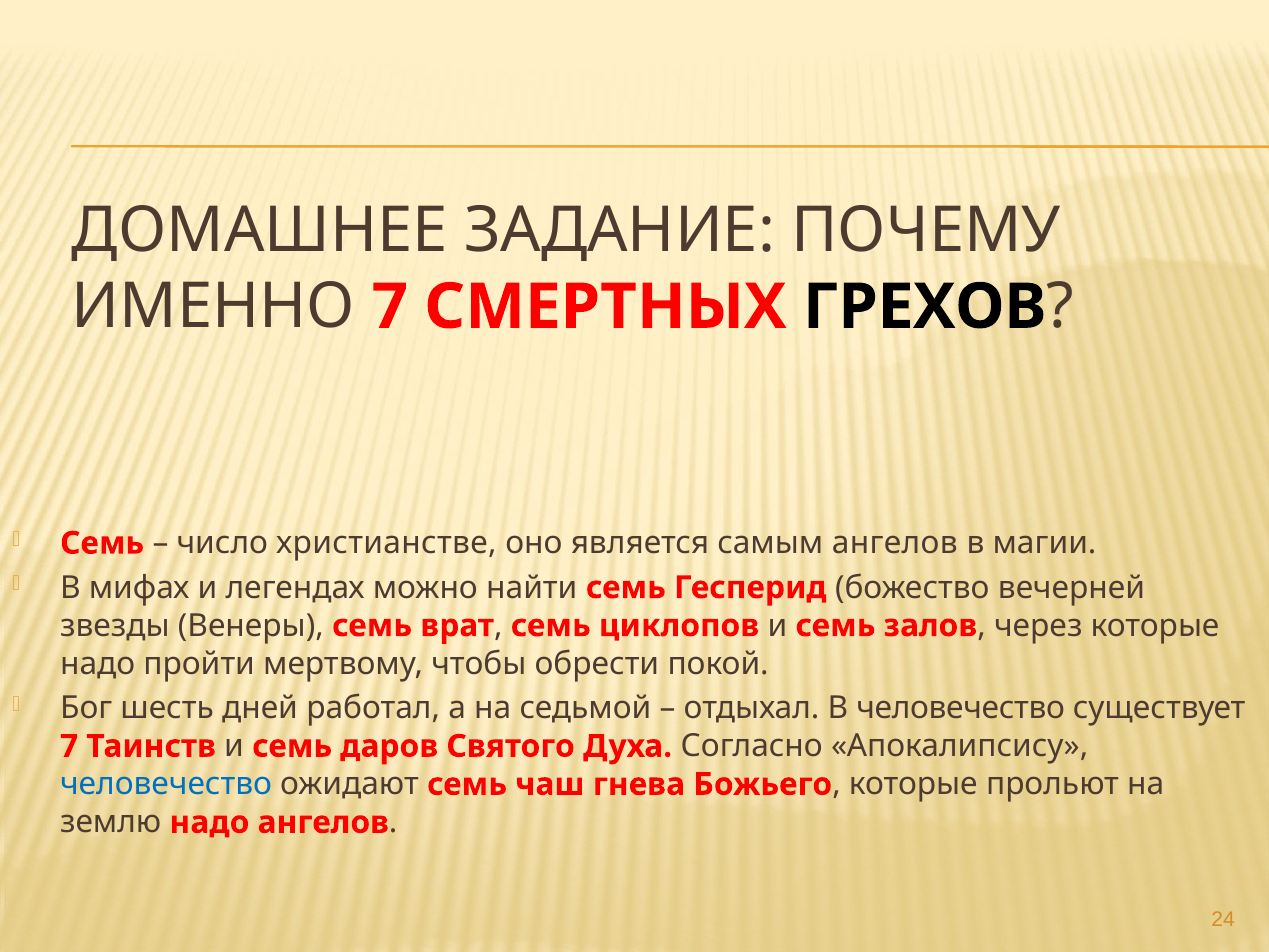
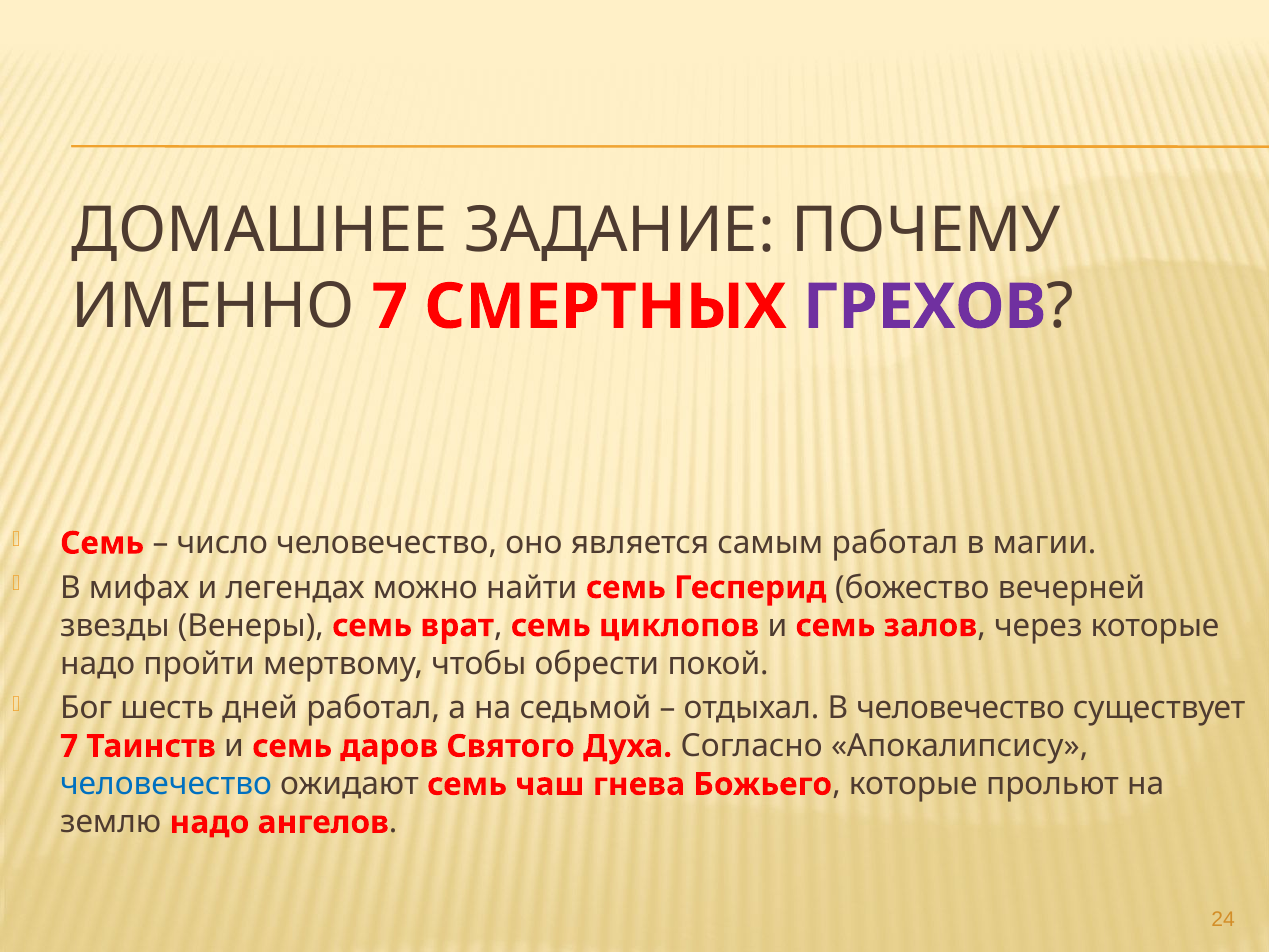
ГРЕХОВ colour: black -> purple (925, 307)
число христианстве: христианстве -> человечество (387, 543)
самым ангелов: ангелов -> работал (895, 543)
